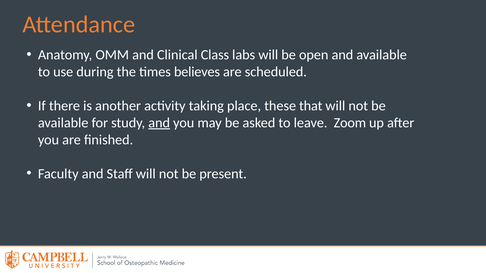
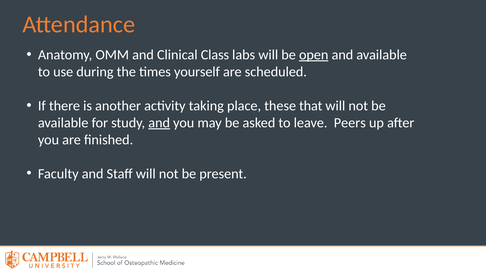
open underline: none -> present (314, 55)
believes: believes -> yourself (197, 72)
Zoom: Zoom -> Peers (350, 123)
